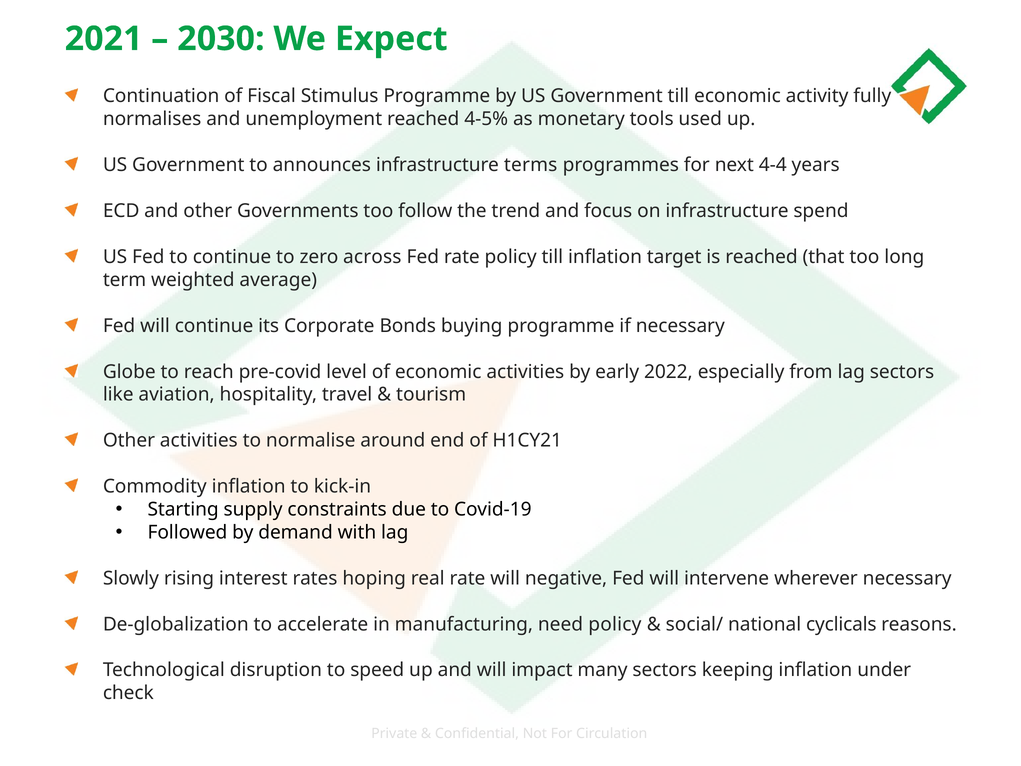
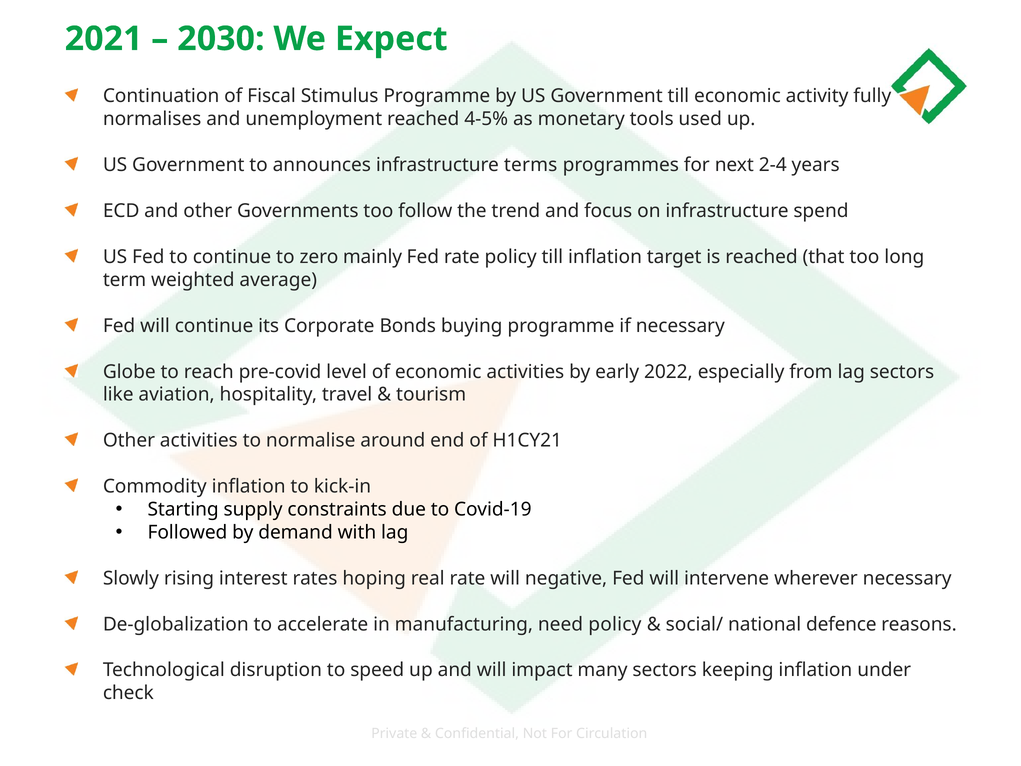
4-4: 4-4 -> 2-4 (773, 165)
across: across -> mainly (372, 257)
cyclicals: cyclicals -> defence (841, 624)
